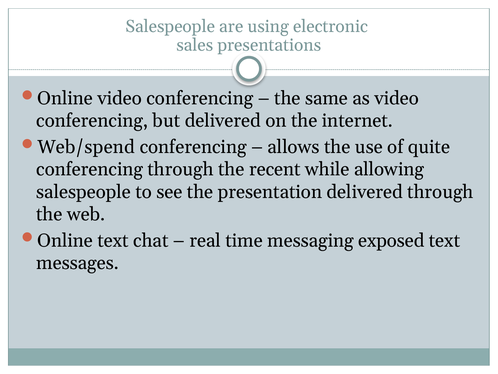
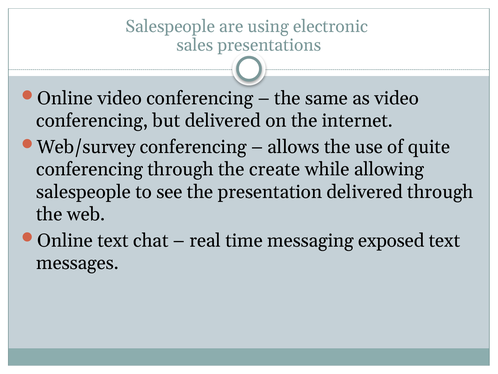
Web/spend: Web/spend -> Web/survey (86, 147)
recent: recent -> create (275, 169)
